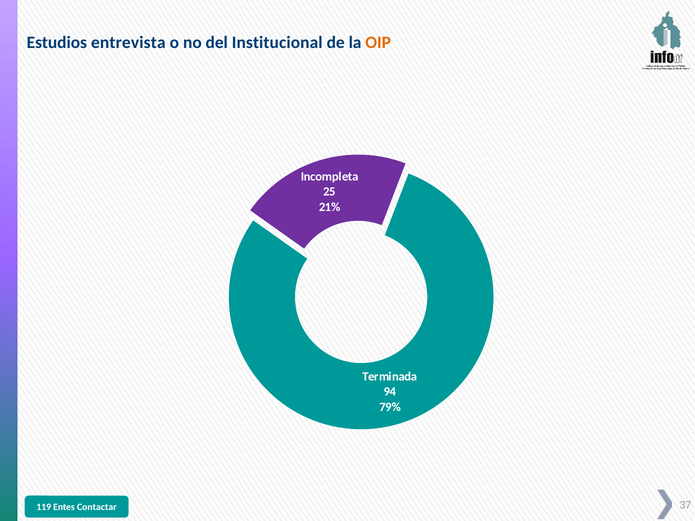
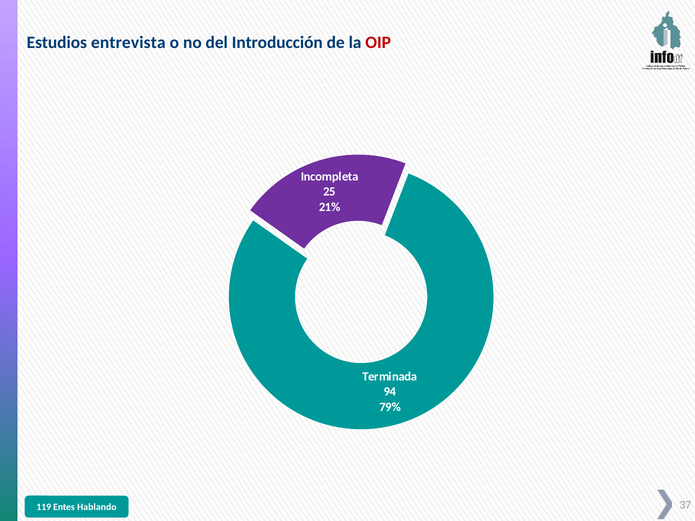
Institucional: Institucional -> Introducción (277, 42)
OIP colour: orange -> red (378, 42)
Contactar: Contactar -> Hablando (97, 508)
